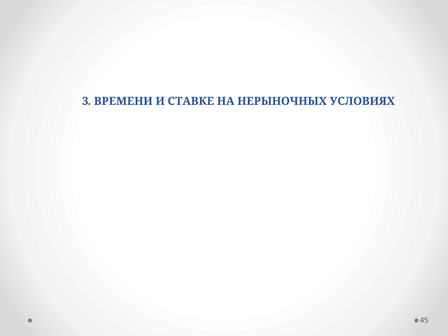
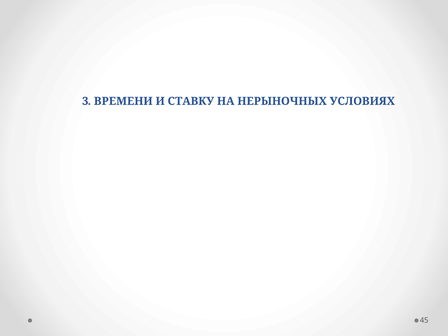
СТАВКЕ: СТАВКЕ -> СТАВКУ (191, 101)
